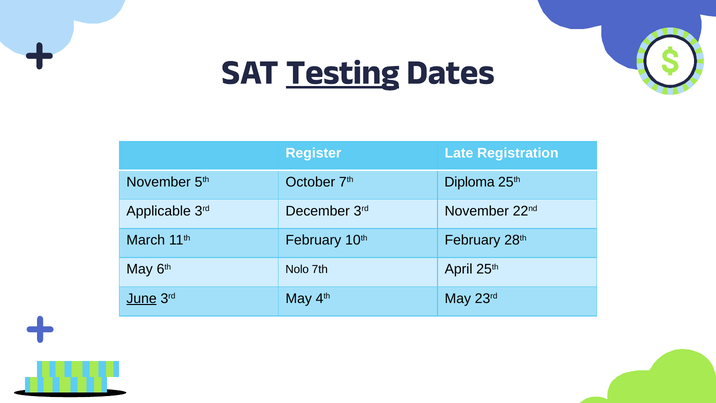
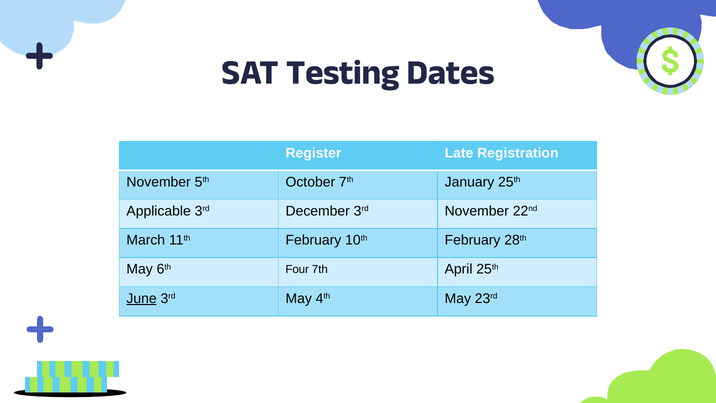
Testing underline: present -> none (343, 72)
Diploma: Diploma -> January (469, 182)
Nolo: Nolo -> Four (297, 269)
